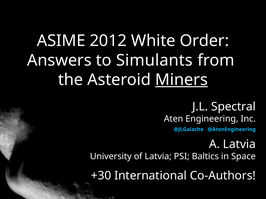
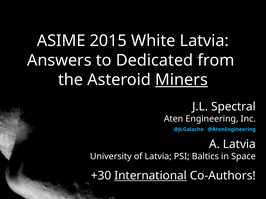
2012: 2012 -> 2015 (108, 41)
White Order: Order -> Latvia (204, 41)
Simulants: Simulants -> Dedicated (155, 60)
International underline: none -> present (151, 176)
